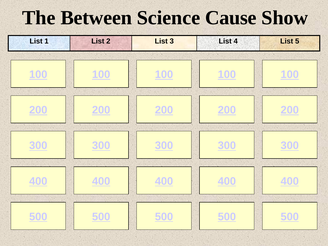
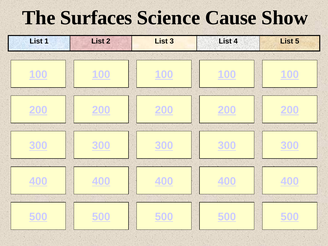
Between: Between -> Surfaces (96, 18)
